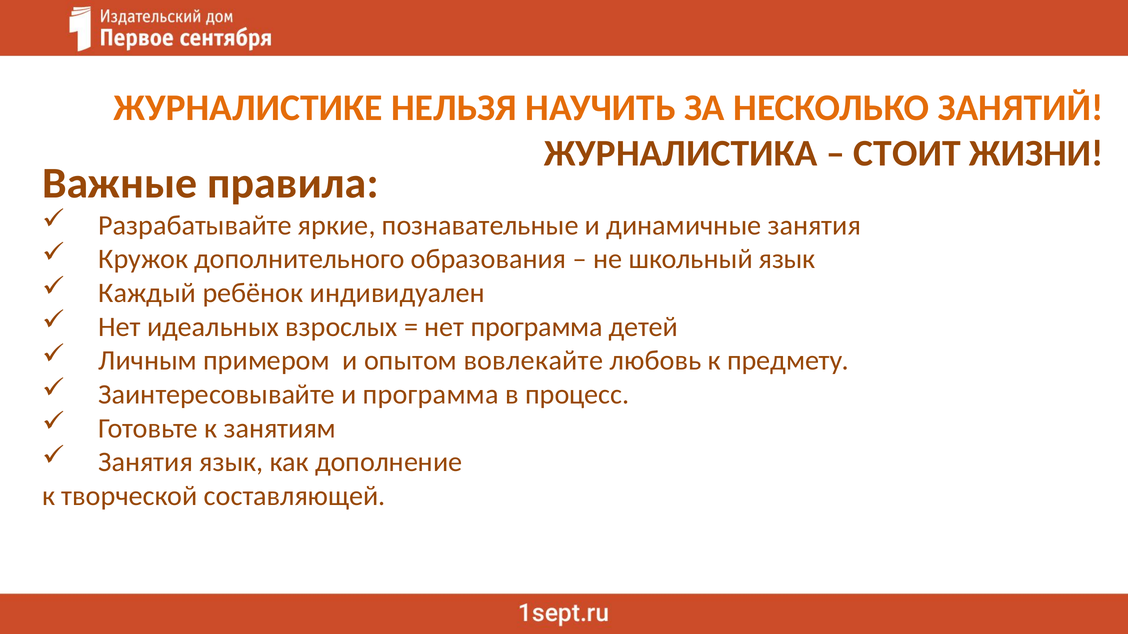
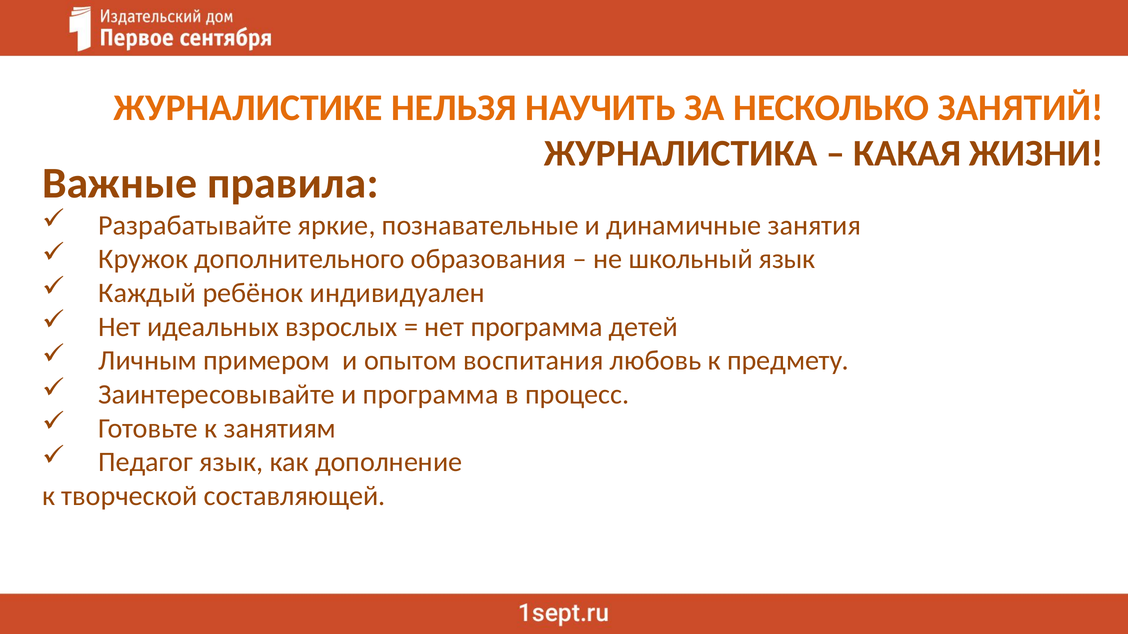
СТОИТ: СТОИТ -> КАКАЯ (907, 153)
вовлекайте: вовлекайте -> воспитания (533, 361)
Занятия: Занятия -> Педагог (146, 462)
